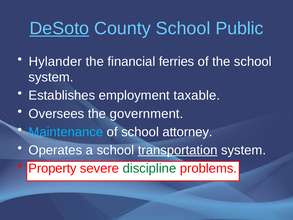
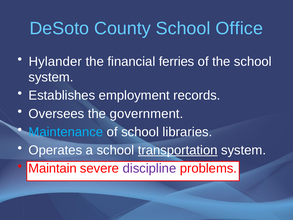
DeSoto underline: present -> none (59, 28)
Public: Public -> Office (239, 28)
taxable: taxable -> records (197, 95)
attorney: attorney -> libraries (187, 132)
Property: Property -> Maintain (53, 168)
discipline colour: green -> purple (149, 168)
